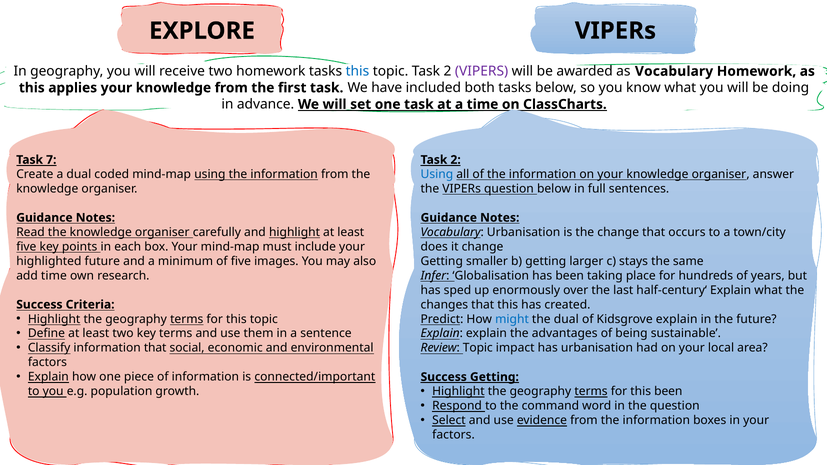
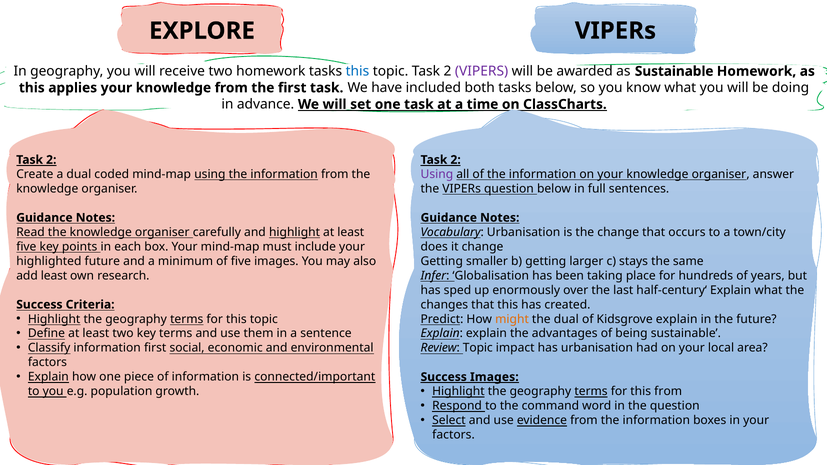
as Vocabulary: Vocabulary -> Sustainable (674, 71)
7: 7 -> 2 (51, 160)
Using colour: blue -> purple (437, 174)
add time: time -> least (54, 276)
might colour: blue -> orange (512, 319)
information that: that -> first (155, 348)
Success Getting: Getting -> Images (494, 377)
this been: been -> from (668, 392)
